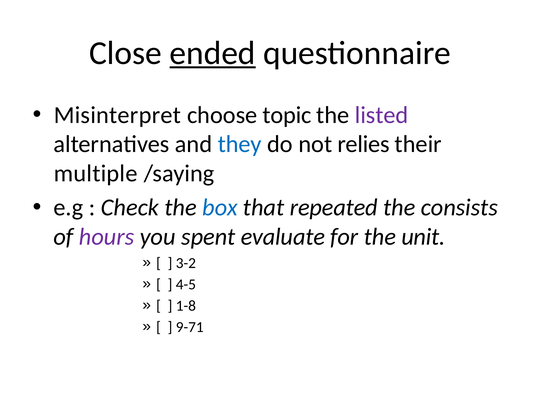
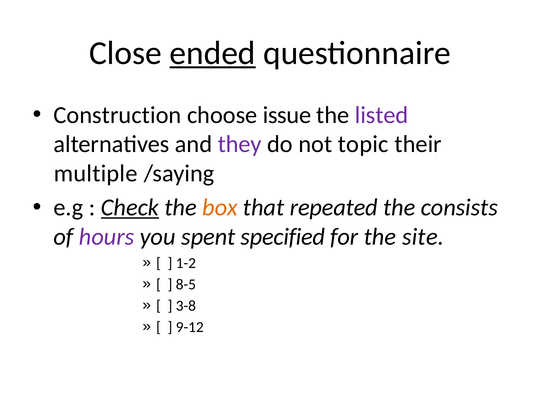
Misinterpret: Misinterpret -> Construction (117, 115)
topic: topic -> issue (287, 115)
they colour: blue -> purple (240, 144)
relies: relies -> topic (363, 144)
Check underline: none -> present (130, 208)
box colour: blue -> orange (220, 208)
evaluate: evaluate -> specified (283, 237)
unit: unit -> site (423, 237)
3-2: 3-2 -> 1-2 (186, 263)
4-5: 4-5 -> 8-5 (186, 284)
1-8: 1-8 -> 3-8 (186, 306)
9-71: 9-71 -> 9-12 (190, 327)
